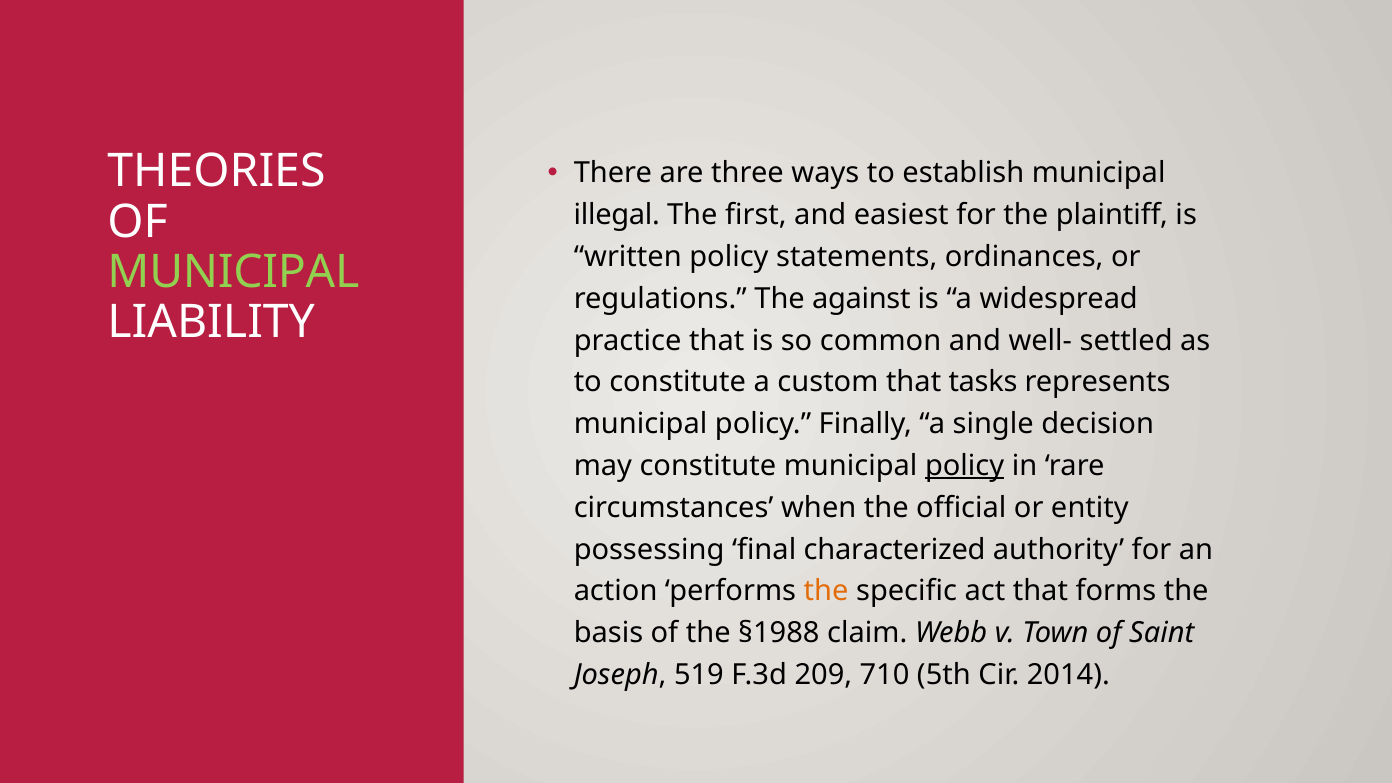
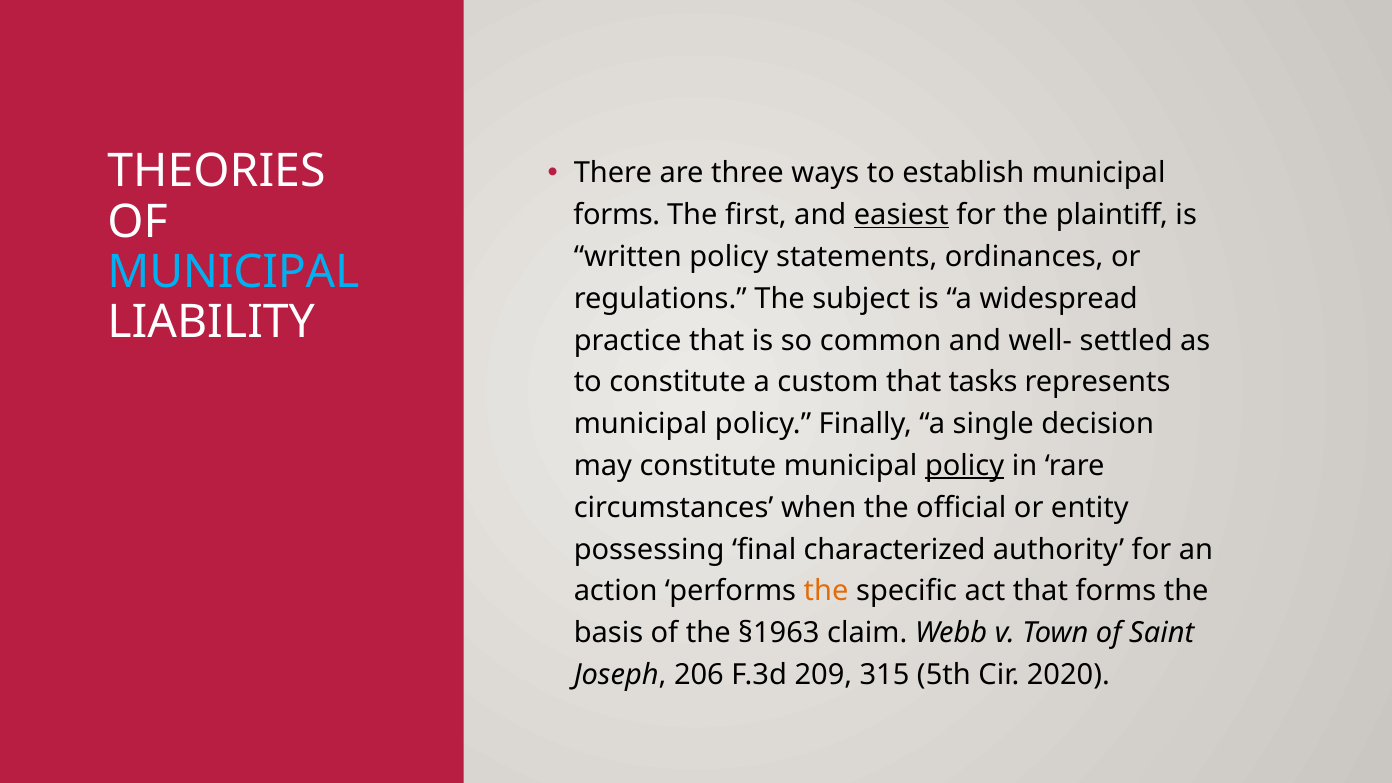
illegal: illegal -> forms (617, 215)
easiest underline: none -> present (901, 215)
MUNICIPAL colour: light green -> light blue (233, 272)
against: against -> subject (861, 299)
§1988: §1988 -> §1963 (779, 633)
519: 519 -> 206 (699, 675)
710: 710 -> 315 (885, 675)
2014: 2014 -> 2020 (1068, 675)
